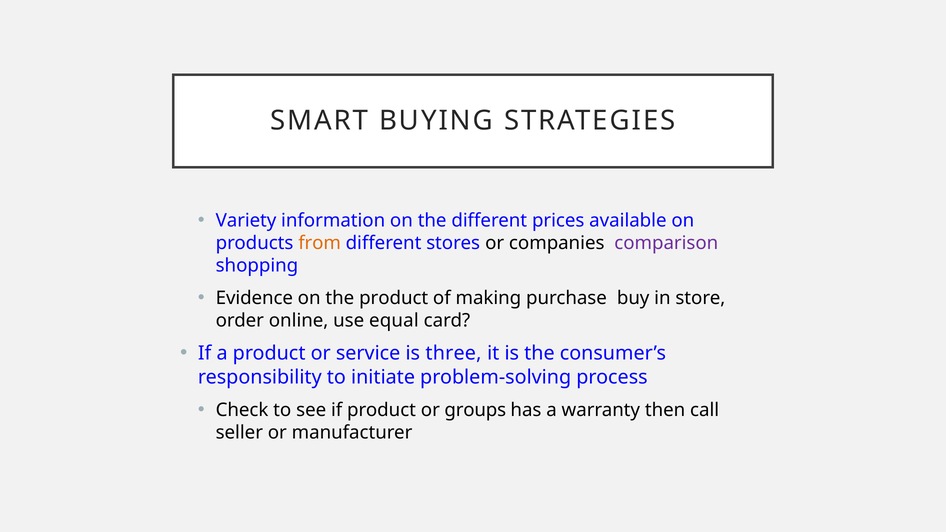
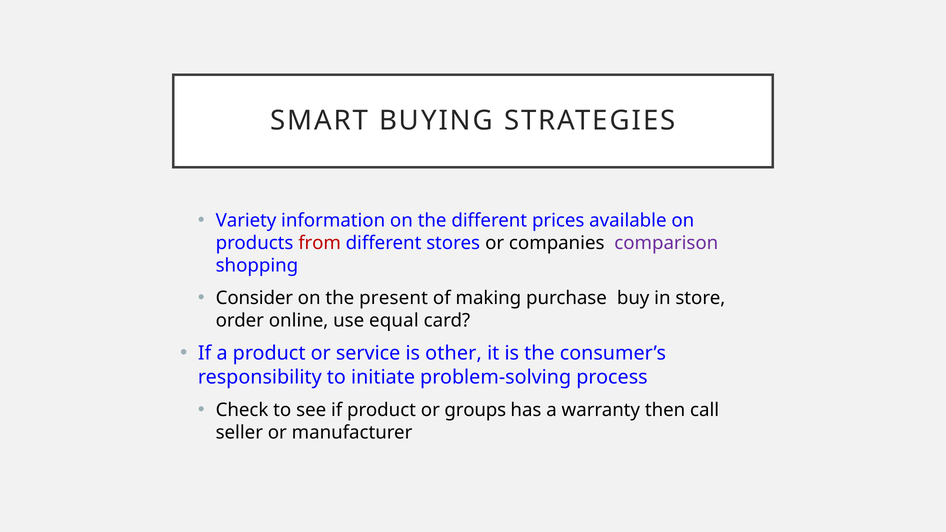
from colour: orange -> red (320, 243)
Evidence: Evidence -> Consider (254, 298)
the product: product -> present (394, 298)
three: three -> other (453, 353)
